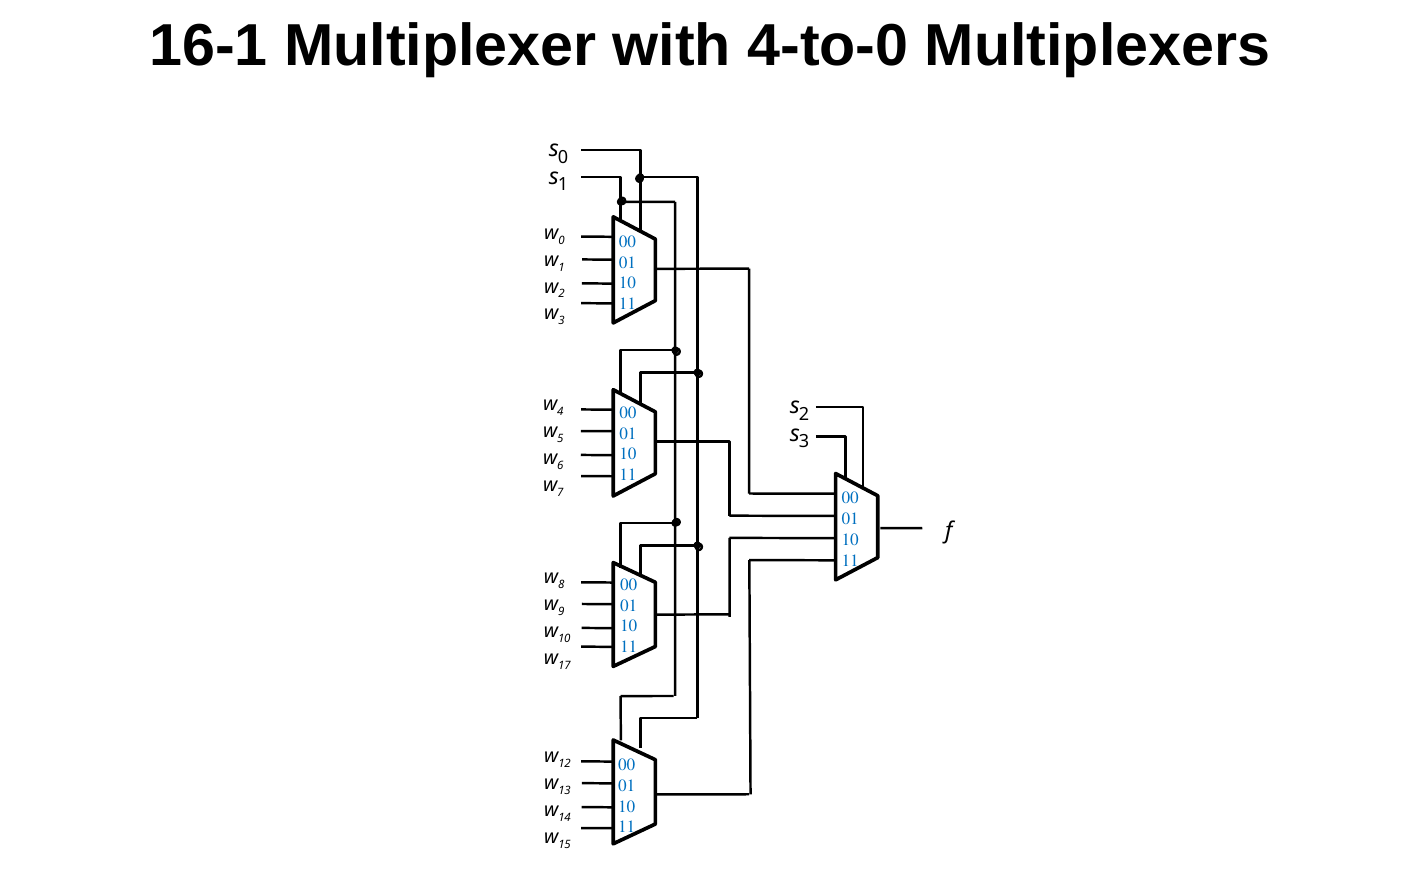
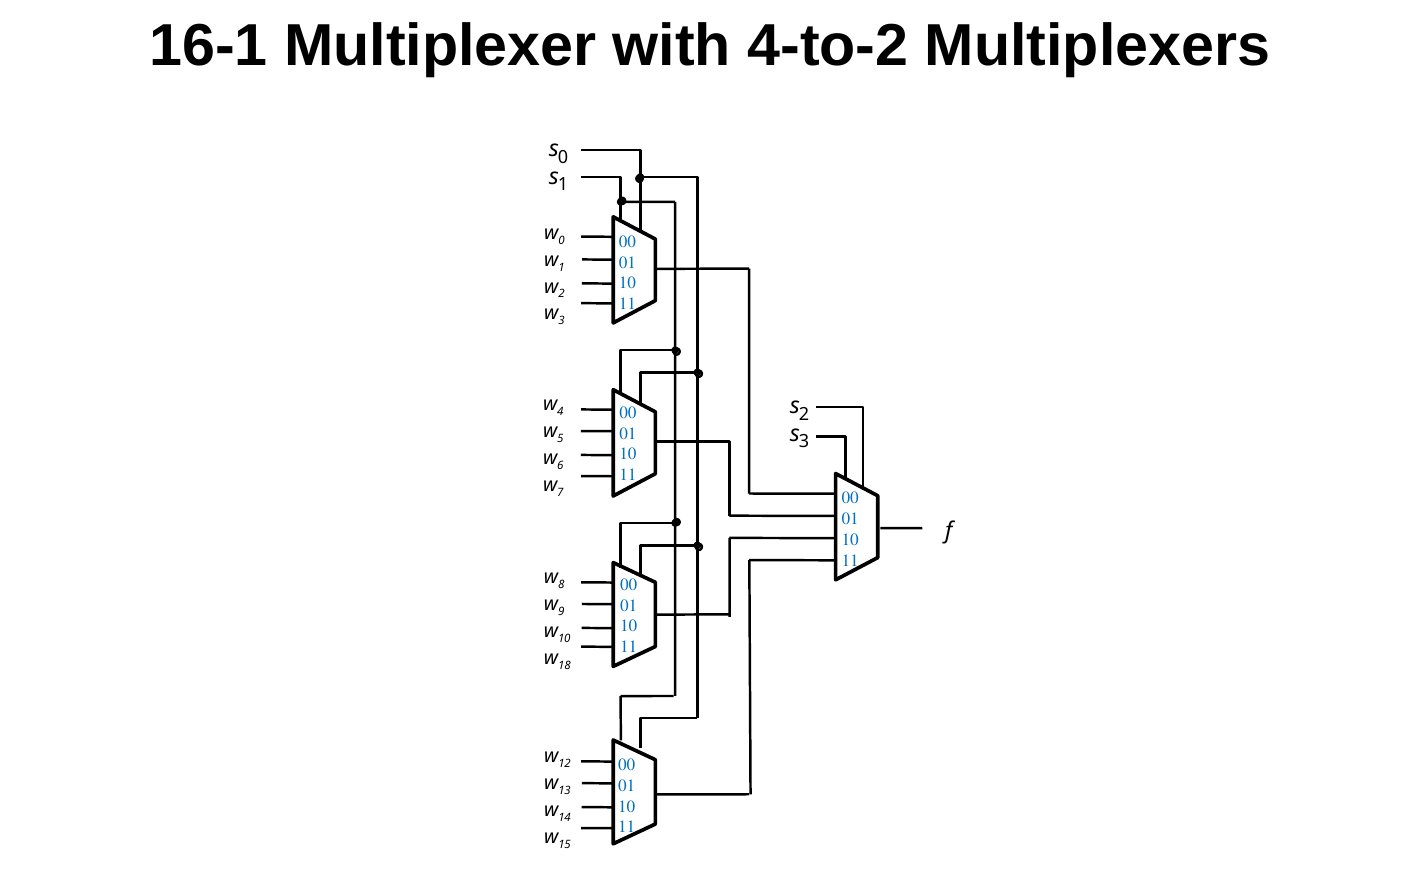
4-to-0: 4-to-0 -> 4-to-2 (828, 45)
17: 17 -> 18 (564, 666)
